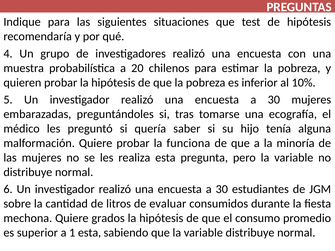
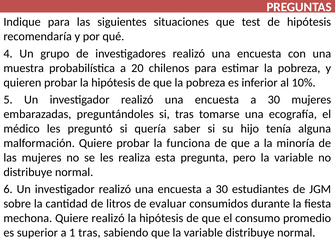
Quiere grados: grados -> realizó (108, 218)
1 esta: esta -> tras (89, 233)
